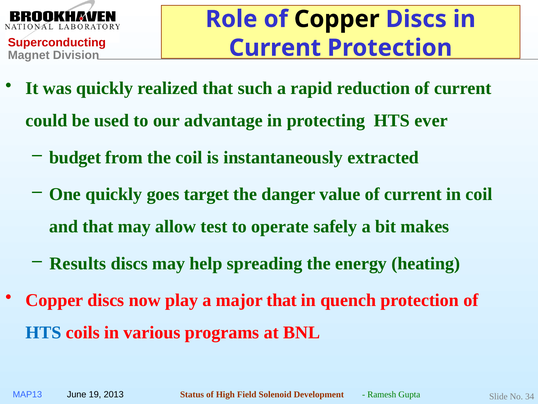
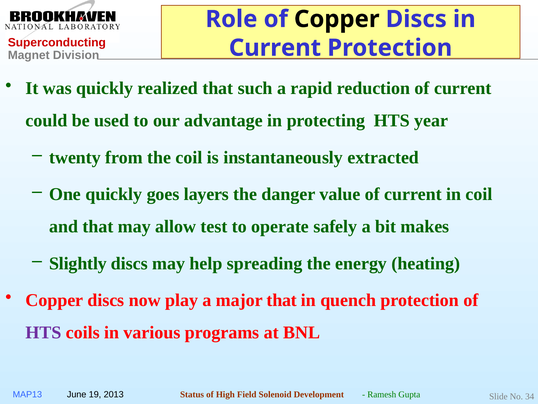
ever: ever -> year (431, 121)
budget: budget -> twenty (75, 157)
target: target -> layers (206, 194)
Results: Results -> Slightly (78, 263)
HTS colour: blue -> purple (43, 332)
